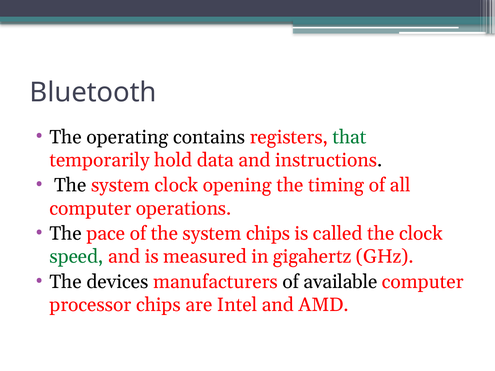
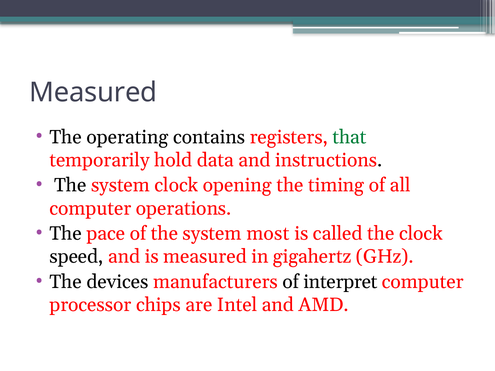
Bluetooth: Bluetooth -> Measured (93, 93)
system chips: chips -> most (268, 234)
speed colour: green -> black (76, 257)
available: available -> interpret (341, 282)
